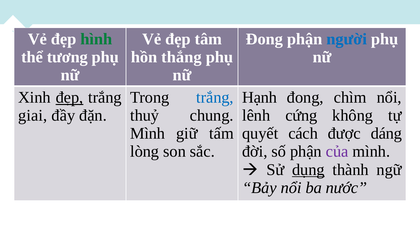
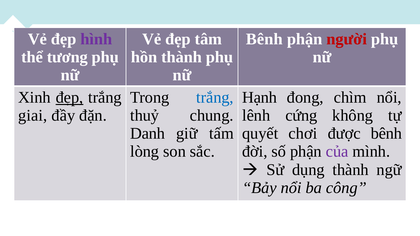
hình colour: green -> purple (96, 39)
Đong: Đong -> Bênh (264, 39)
người colour: blue -> red (347, 39)
hồn thắng: thắng -> thành (182, 57)
Mình: Mình -> Danh (147, 134)
cách: cách -> chơi (303, 134)
được dáng: dáng -> bênh (386, 134)
dụng underline: present -> none (308, 170)
nước: nước -> công (346, 188)
